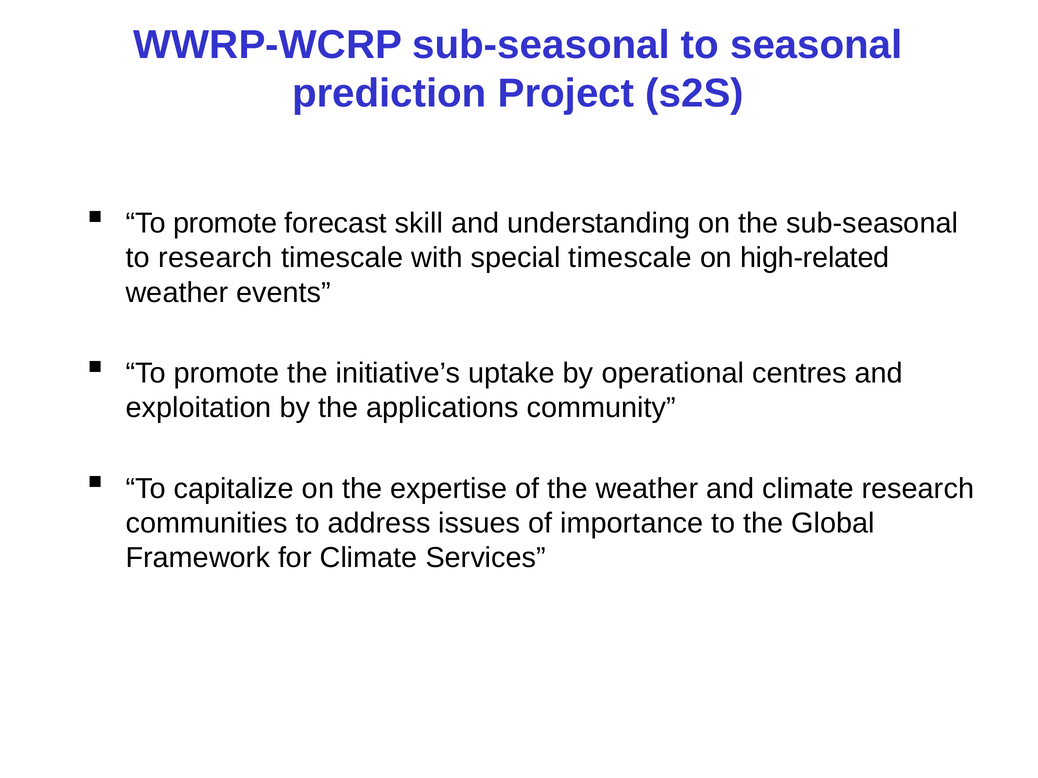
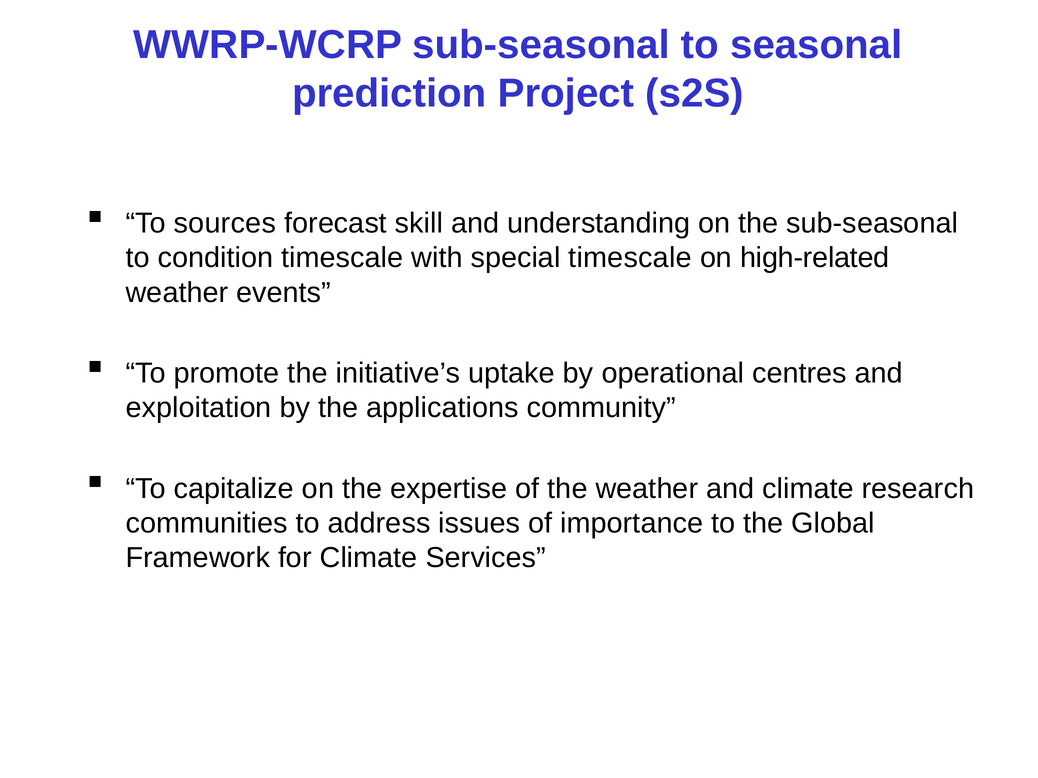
promote: promote -> sources (225, 223)
to research: research -> condition (215, 258)
